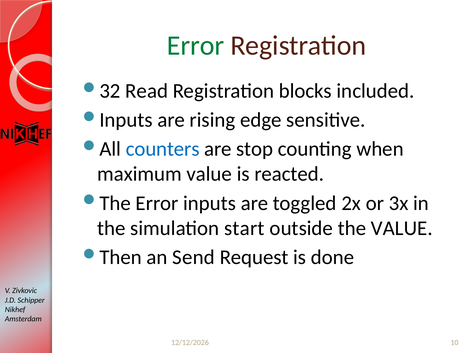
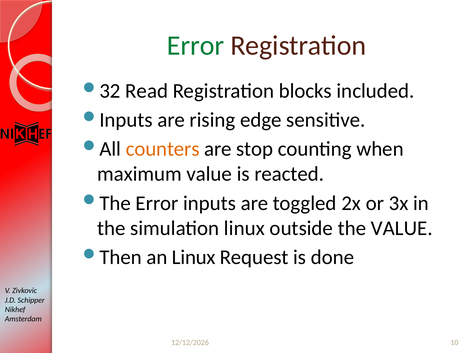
counters colour: blue -> orange (163, 149)
simulation start: start -> linux (244, 228)
an Send: Send -> Linux (194, 257)
